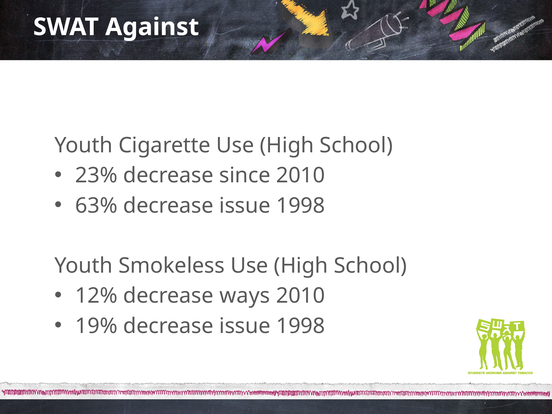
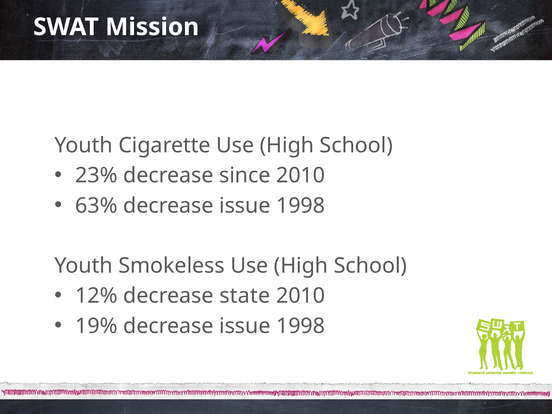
Against: Against -> Mission (152, 27)
ways: ways -> state (245, 296)
